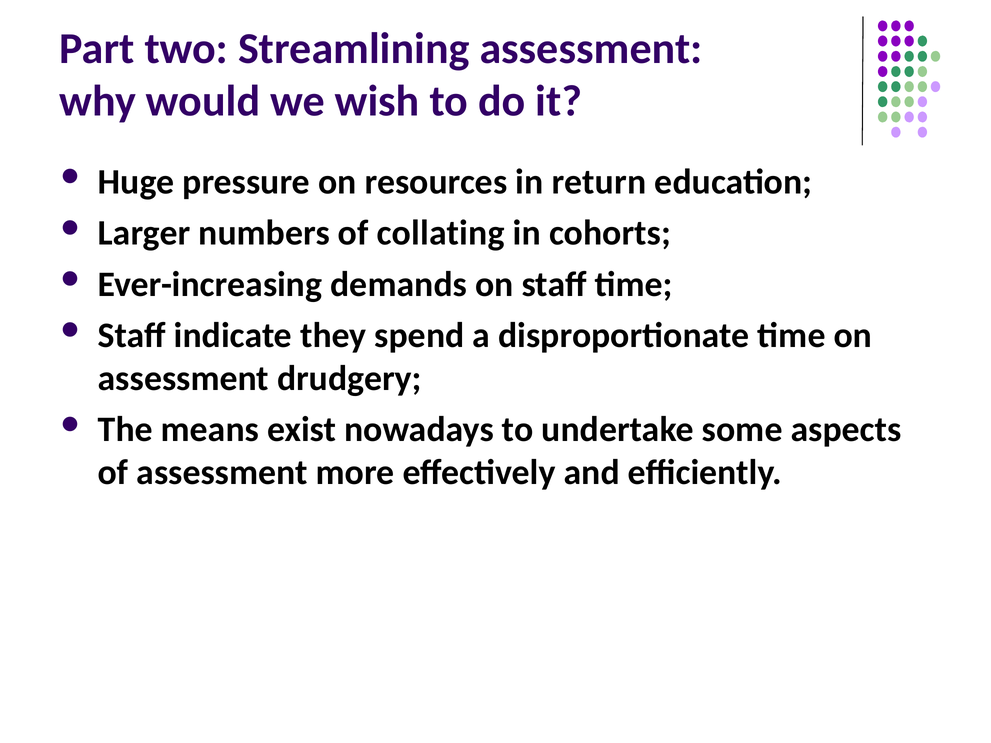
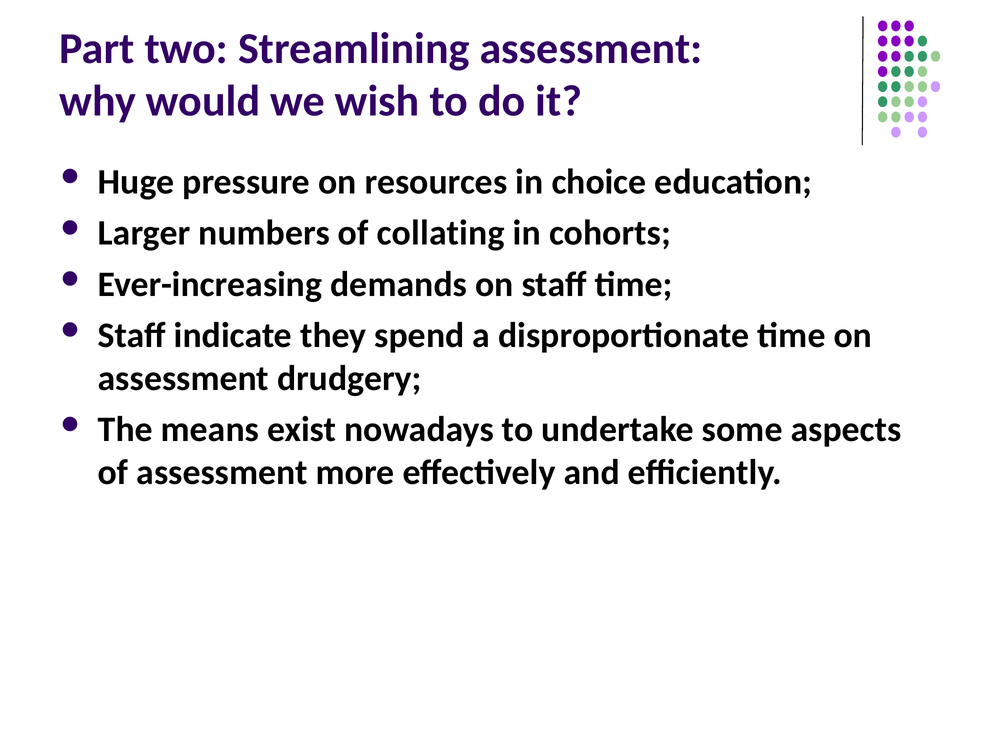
return: return -> choice (599, 182)
